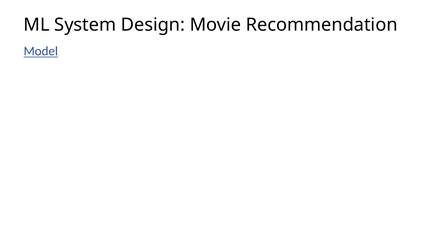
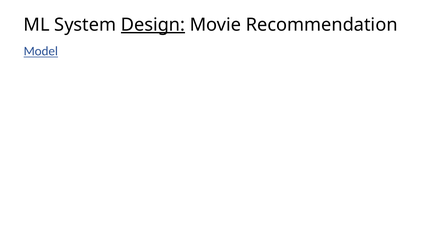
Design underline: none -> present (153, 25)
